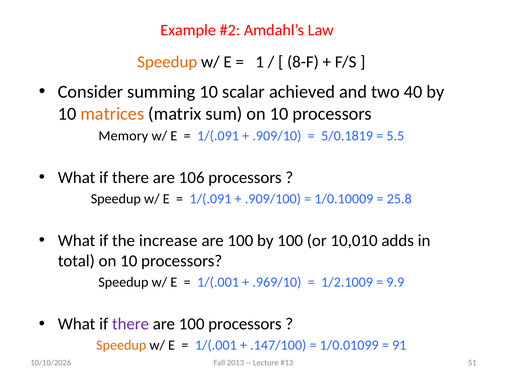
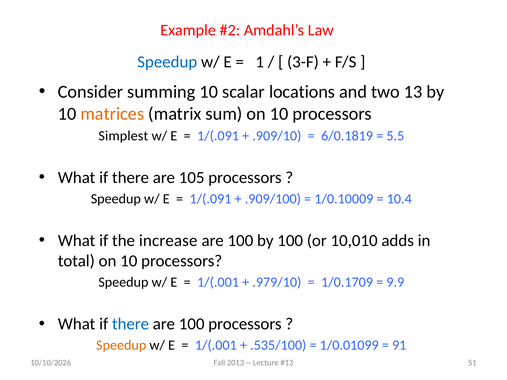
Speedup colour: orange -> blue (167, 62)
8-F: 8-F -> 3-F (303, 62)
achieved: achieved -> locations (302, 92)
40: 40 -> 13 (413, 92)
Memory: Memory -> Simplest (123, 136)
5/0.1819: 5/0.1819 -> 6/0.1819 (347, 136)
106: 106 -> 105 (192, 178)
25.8: 25.8 -> 10.4 (399, 199)
.969/10: .969/10 -> .979/10 (277, 282)
1/2.1009: 1/2.1009 -> 1/0.1709 (347, 282)
there colour: purple -> blue (131, 324)
.147/100: .147/100 -> .535/100 (278, 345)
